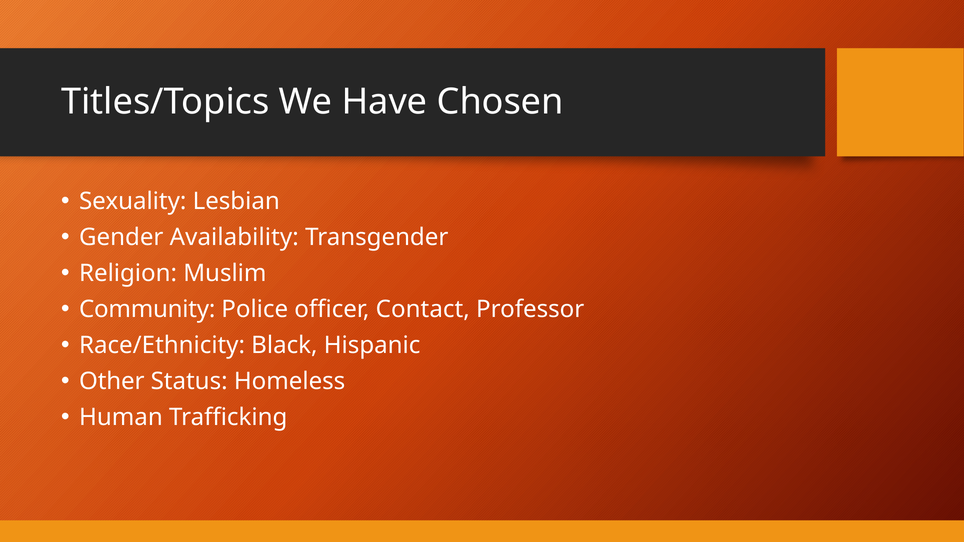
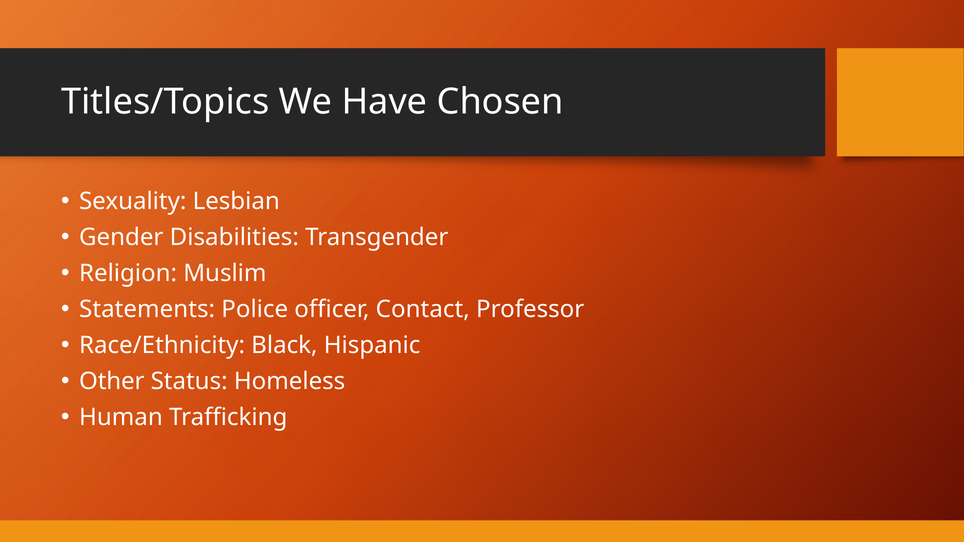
Availability: Availability -> Disabilities (234, 237)
Community: Community -> Statements (147, 309)
